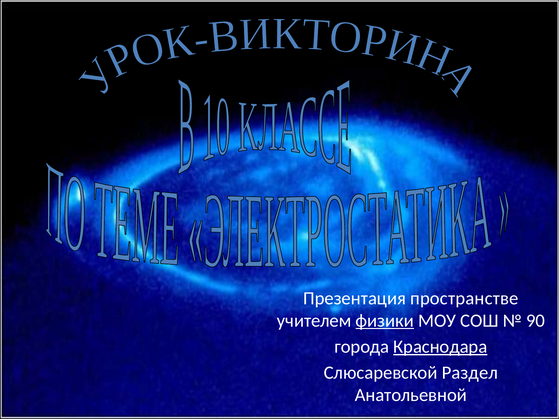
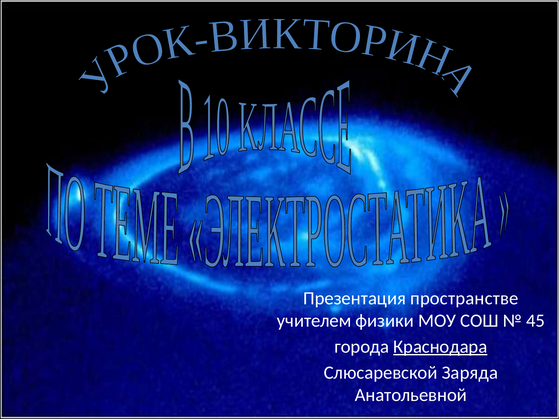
физики underline: present -> none (385, 321)
90: 90 -> 45 (535, 321)
Раздел: Раздел -> Заряда (470, 373)
